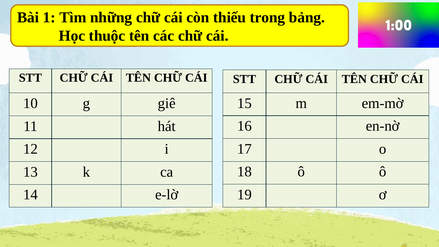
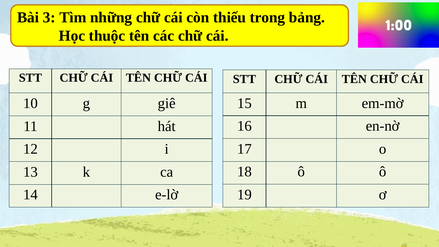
1: 1 -> 3 (49, 17)
